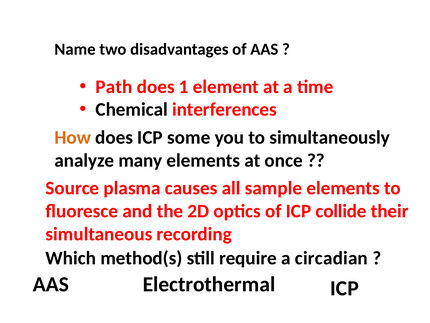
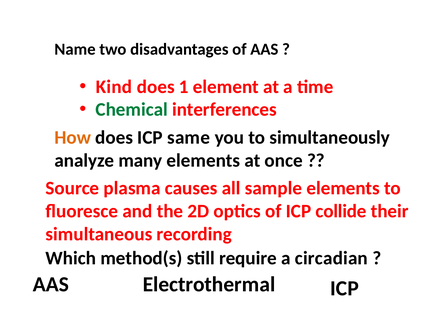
Path: Path -> Kind (114, 87)
Chemical colour: black -> green (132, 110)
some: some -> same (189, 137)
